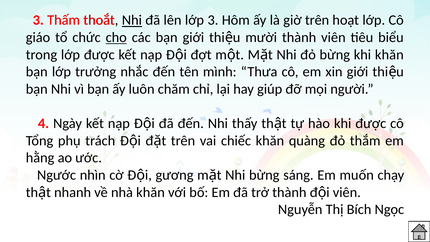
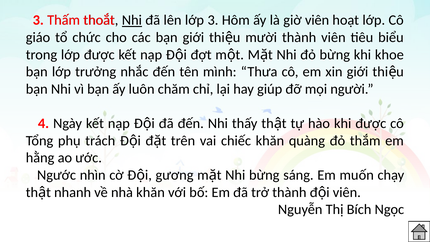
giờ trên: trên -> viên (317, 20)
cho underline: present -> none (116, 37)
khi khăn: khăn -> khoe (389, 55)
